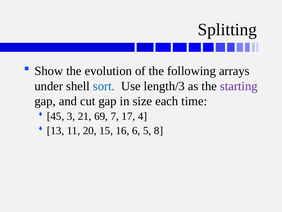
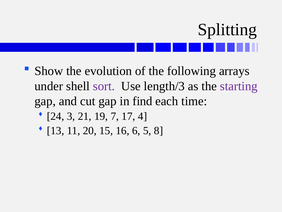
sort colour: blue -> purple (104, 86)
size: size -> find (142, 101)
45: 45 -> 24 (56, 116)
69: 69 -> 19 (101, 116)
